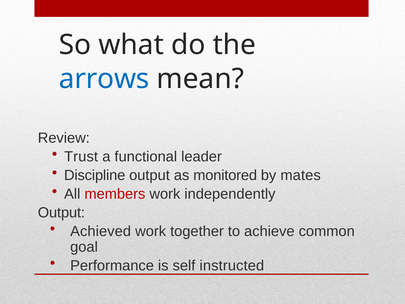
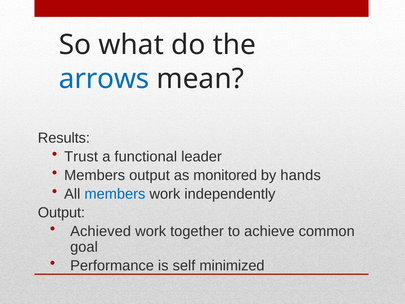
Review: Review -> Results (64, 138)
Discipline: Discipline -> Members (95, 175)
mates: mates -> hands (301, 175)
members colour: red -> blue (115, 194)
instructed: instructed -> minimized (232, 265)
